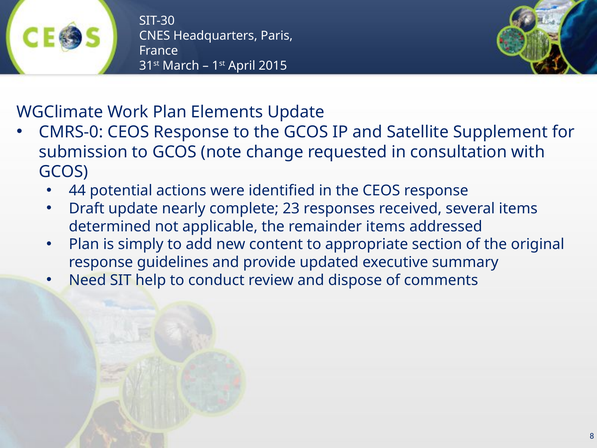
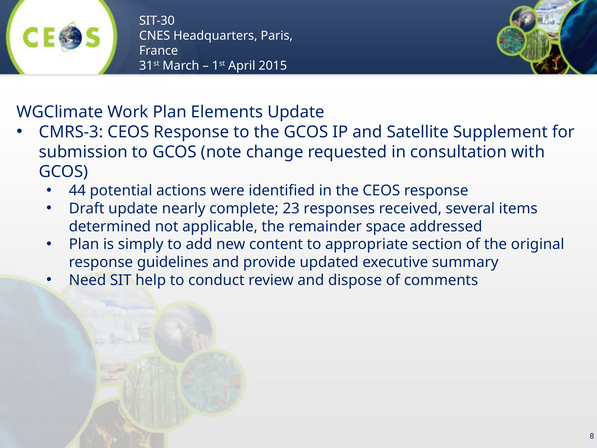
CMRS-0: CMRS-0 -> CMRS-3 (71, 132)
remainder items: items -> space (386, 226)
